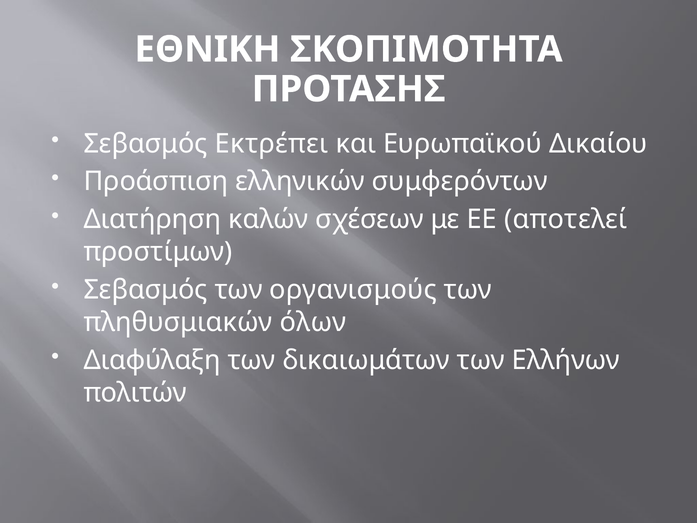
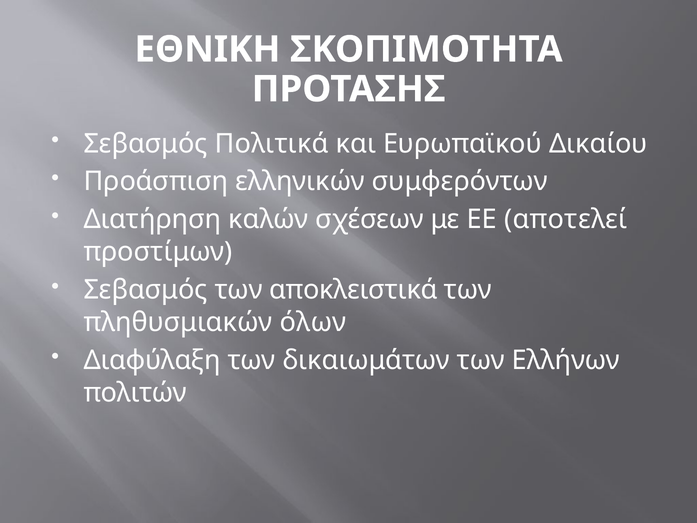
Εκτρέπει: Εκτρέπει -> Πολιτικά (272, 144)
οργανισμούς: οργανισμούς -> αποκλειστικά (353, 290)
